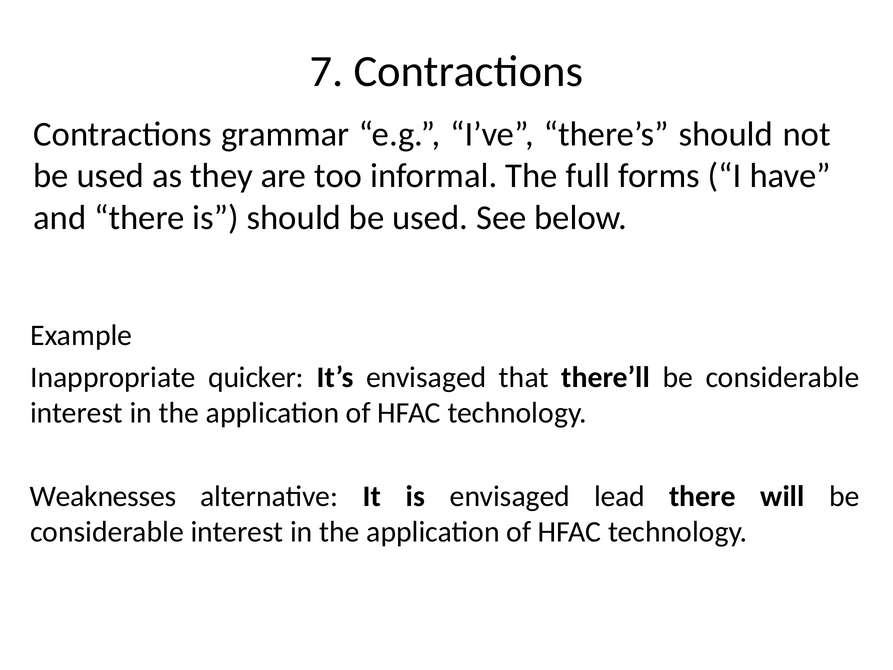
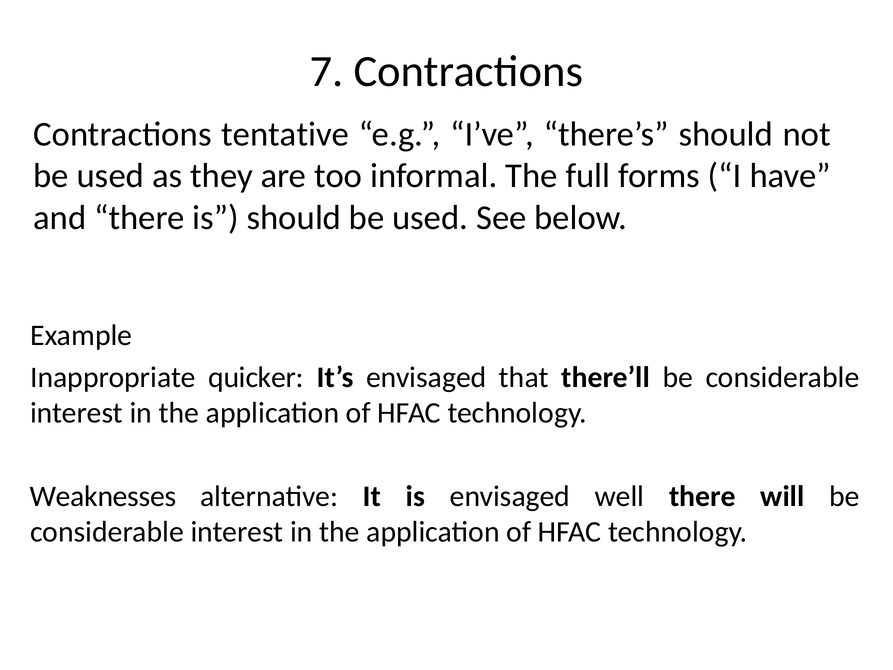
grammar: grammar -> tentative (285, 134)
lead: lead -> well (619, 496)
